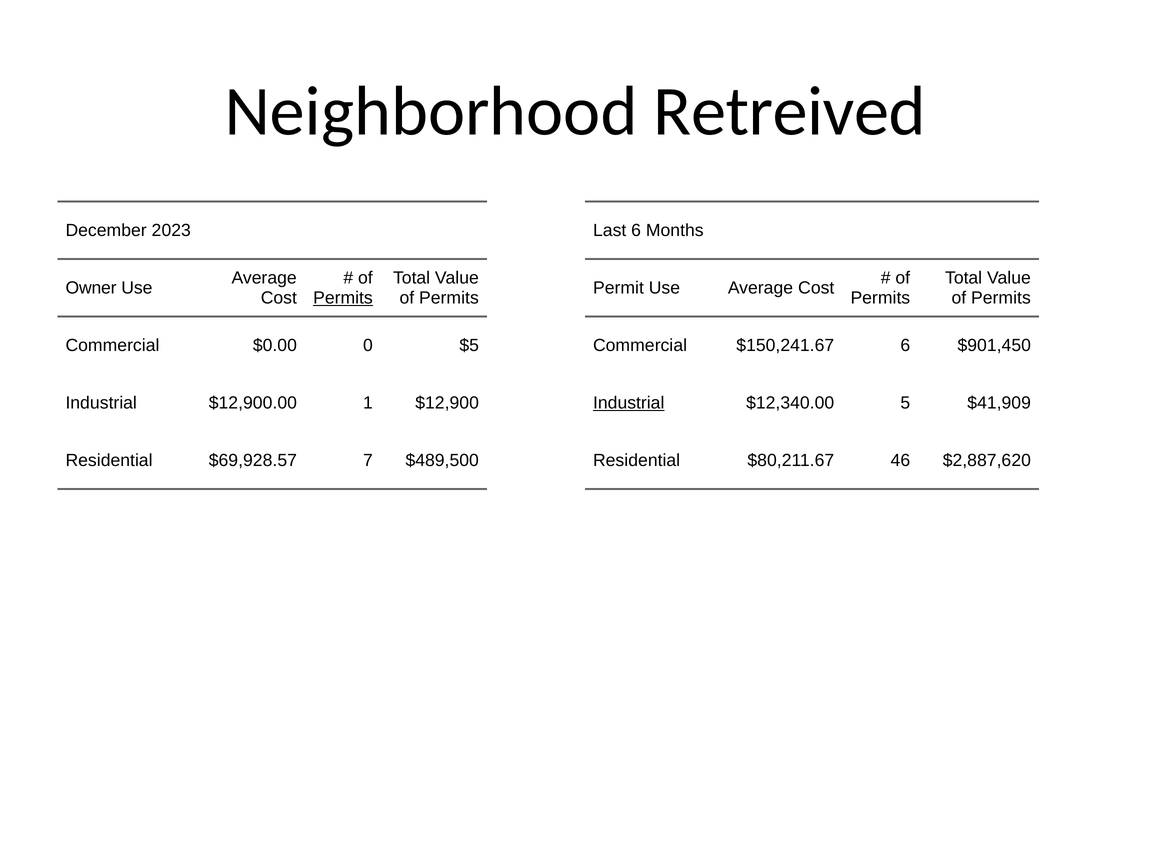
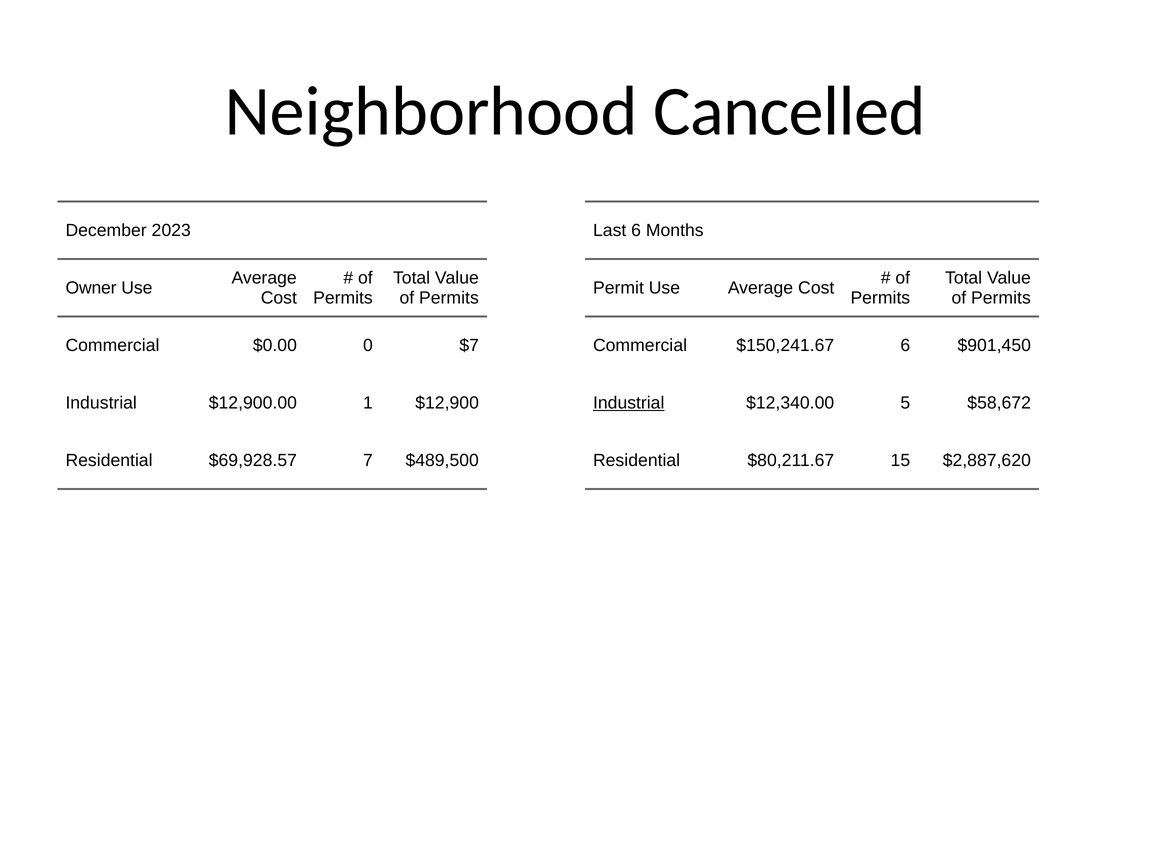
Retreived: Retreived -> Cancelled (790, 111)
Permits underline: present -> none (343, 298)
$5: $5 -> $7 (469, 346)
$41,909: $41,909 -> $58,672 (999, 403)
46: 46 -> 15 (900, 461)
